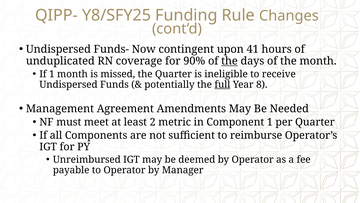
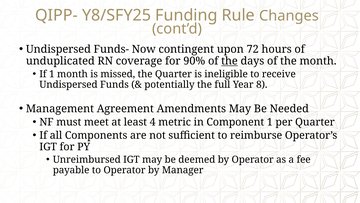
41: 41 -> 72 (253, 49)
full underline: present -> none (222, 84)
2: 2 -> 4 (153, 122)
